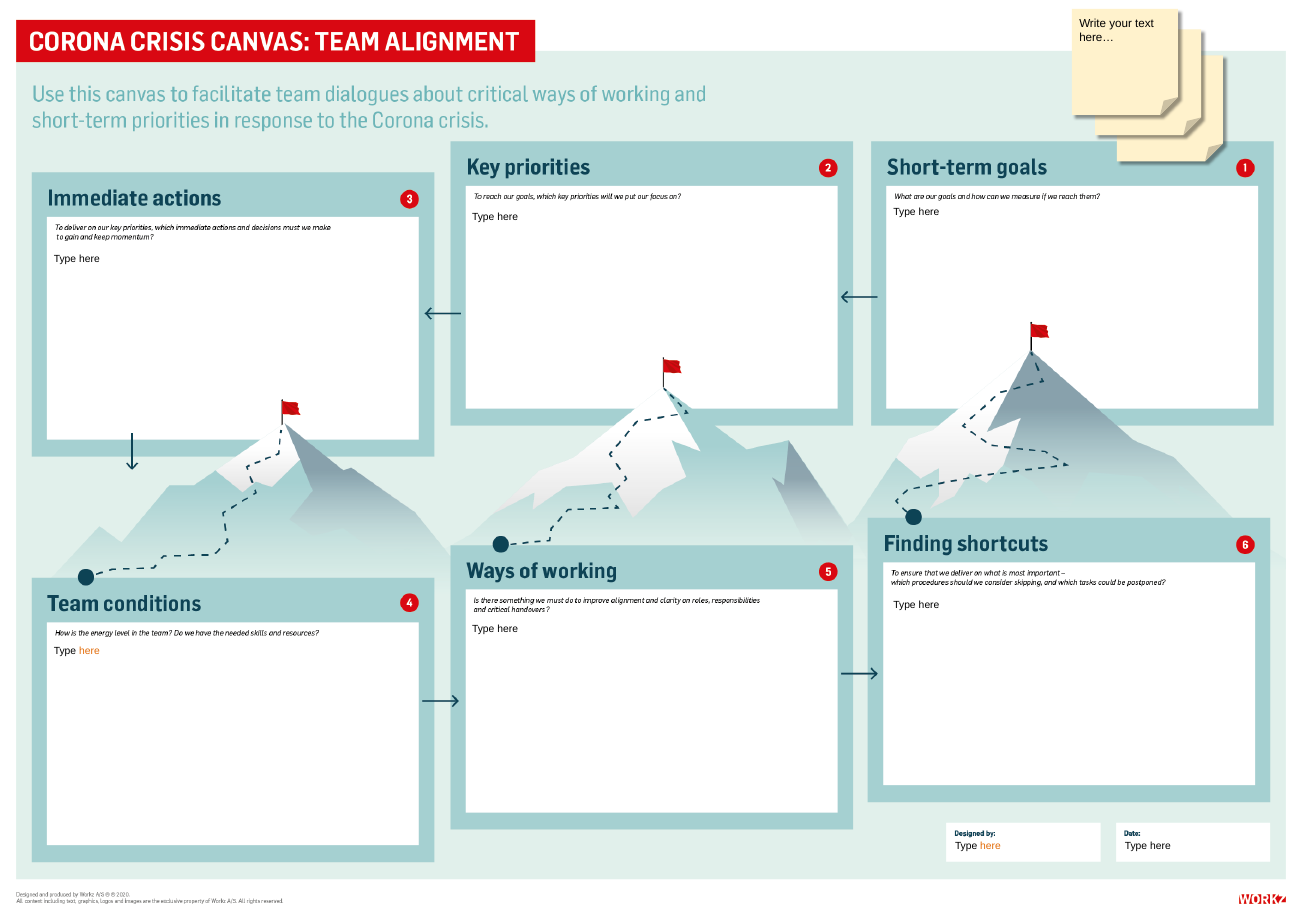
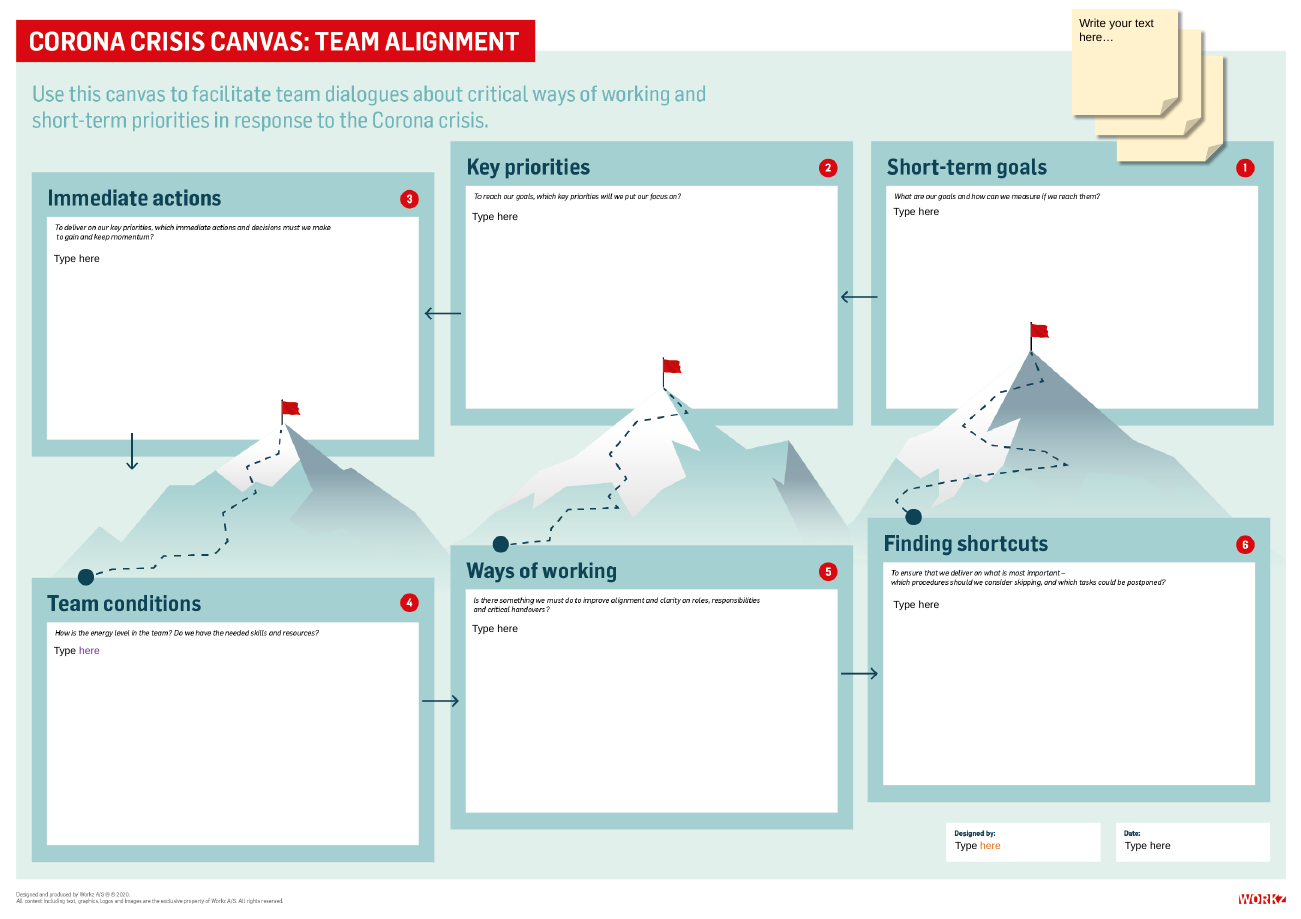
here colour: orange -> purple (89, 652)
